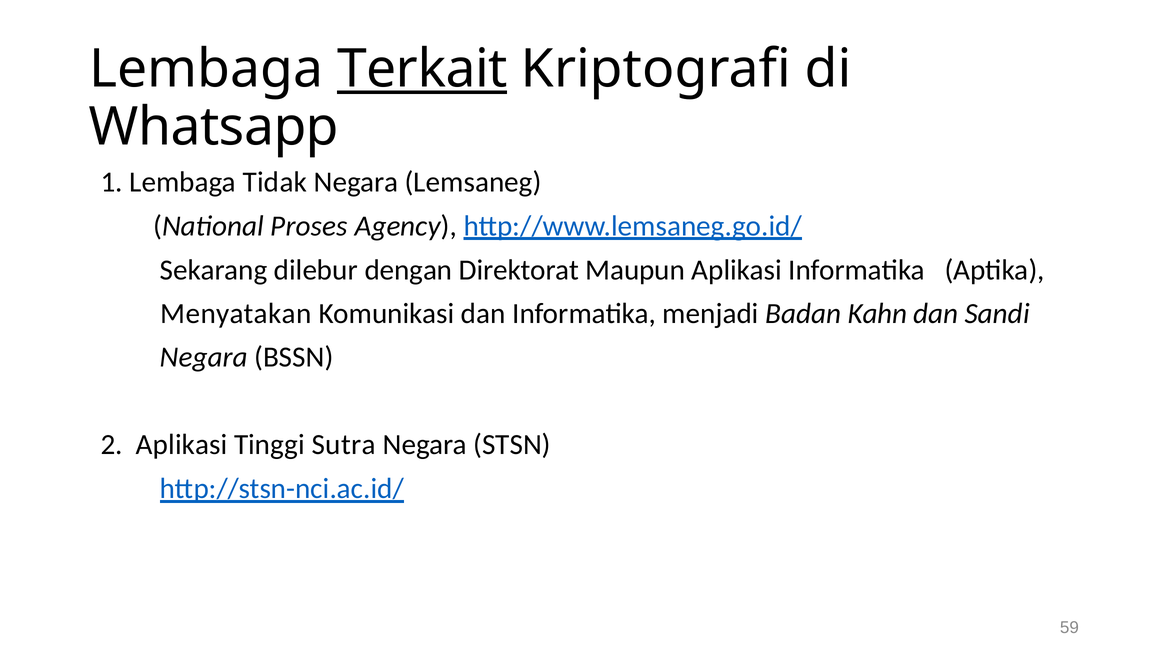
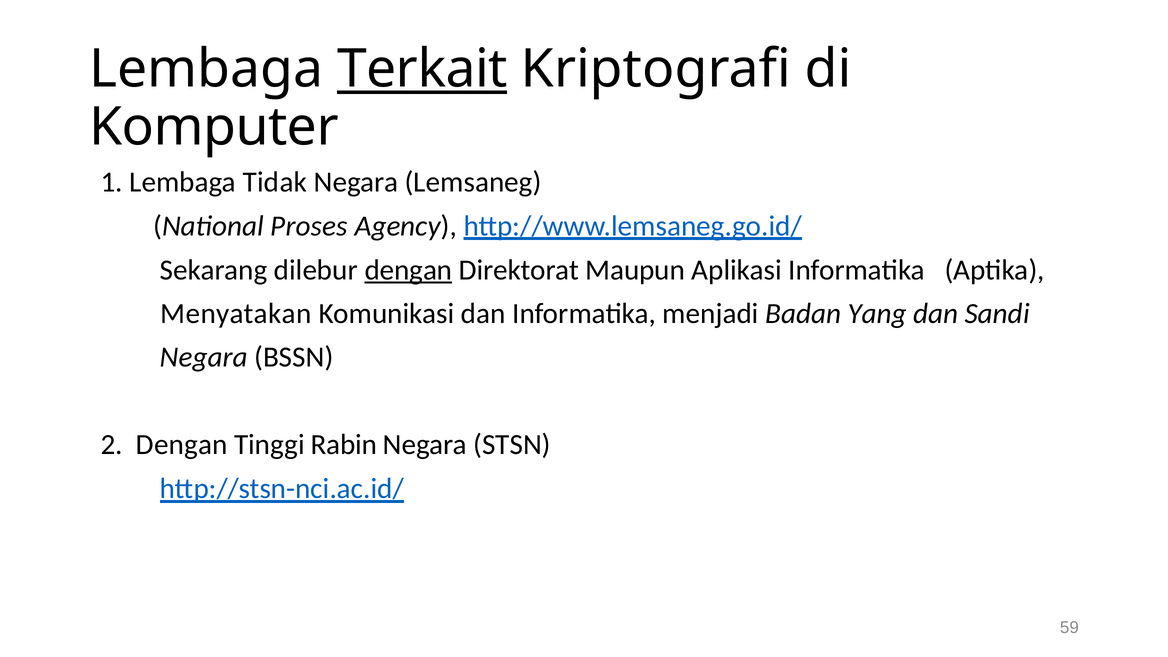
Whatsapp: Whatsapp -> Komputer (214, 127)
dengan underline: none -> present (408, 270)
Kahn: Kahn -> Yang (877, 314)
2 Aplikasi: Aplikasi -> Dengan (182, 445)
Sutra: Sutra -> Rabin (344, 445)
